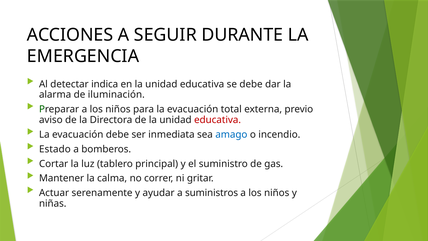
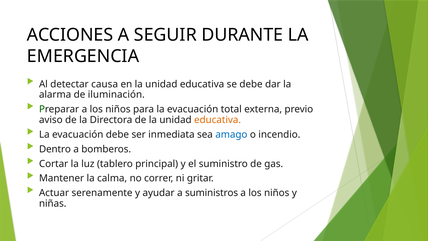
indica: indica -> causa (105, 84)
educativa colour: red -> orange (218, 120)
Estado: Estado -> Dentro (55, 149)
